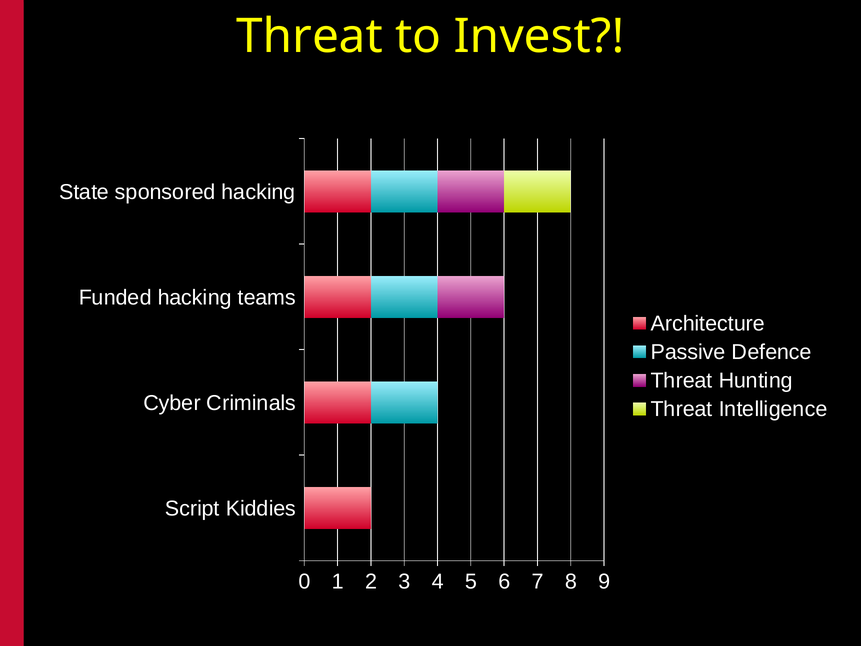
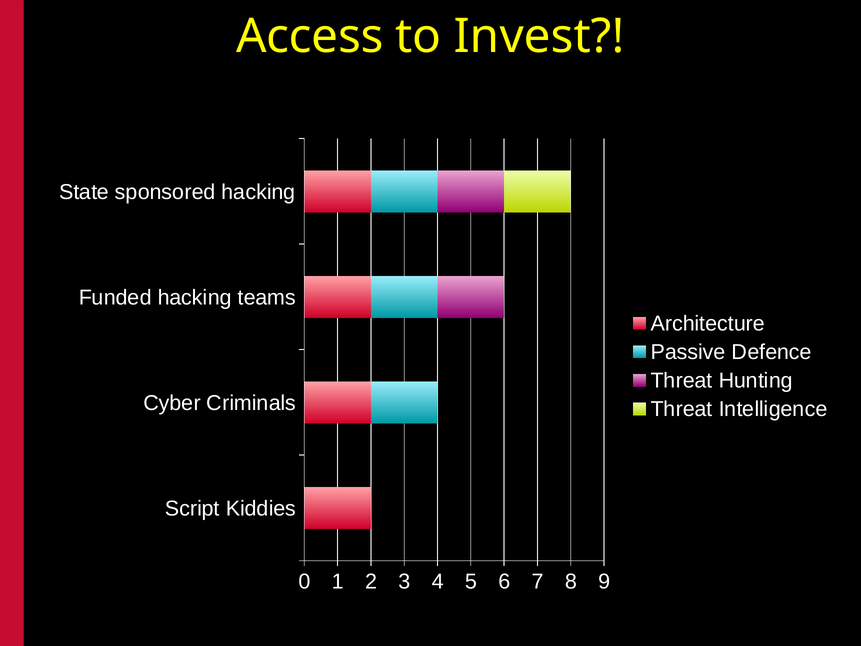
Threat: Threat -> Access (310, 36)
